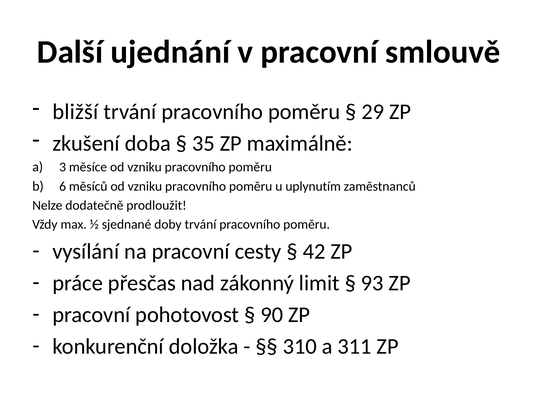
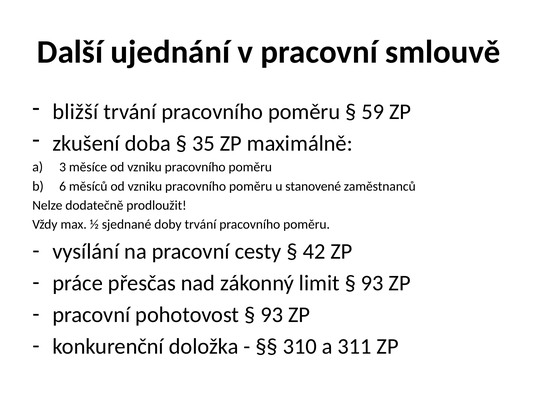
29: 29 -> 59 (373, 112)
uplynutím: uplynutím -> stanovené (313, 187)
90: 90 -> 93 (272, 315)
